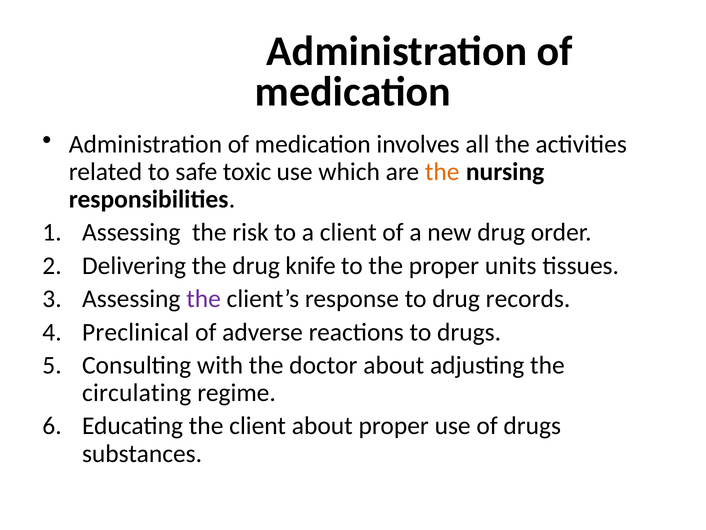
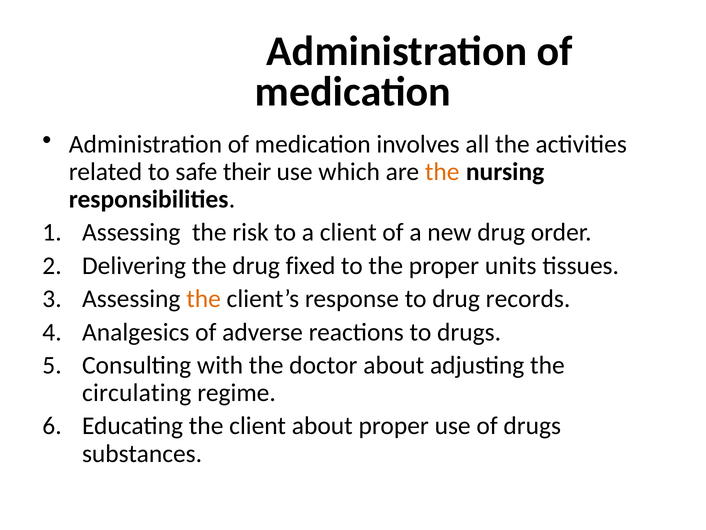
toxic: toxic -> their (247, 172)
knife: knife -> fixed (311, 266)
the colour: purple -> orange (204, 299)
Preclinical: Preclinical -> Analgesics (136, 332)
